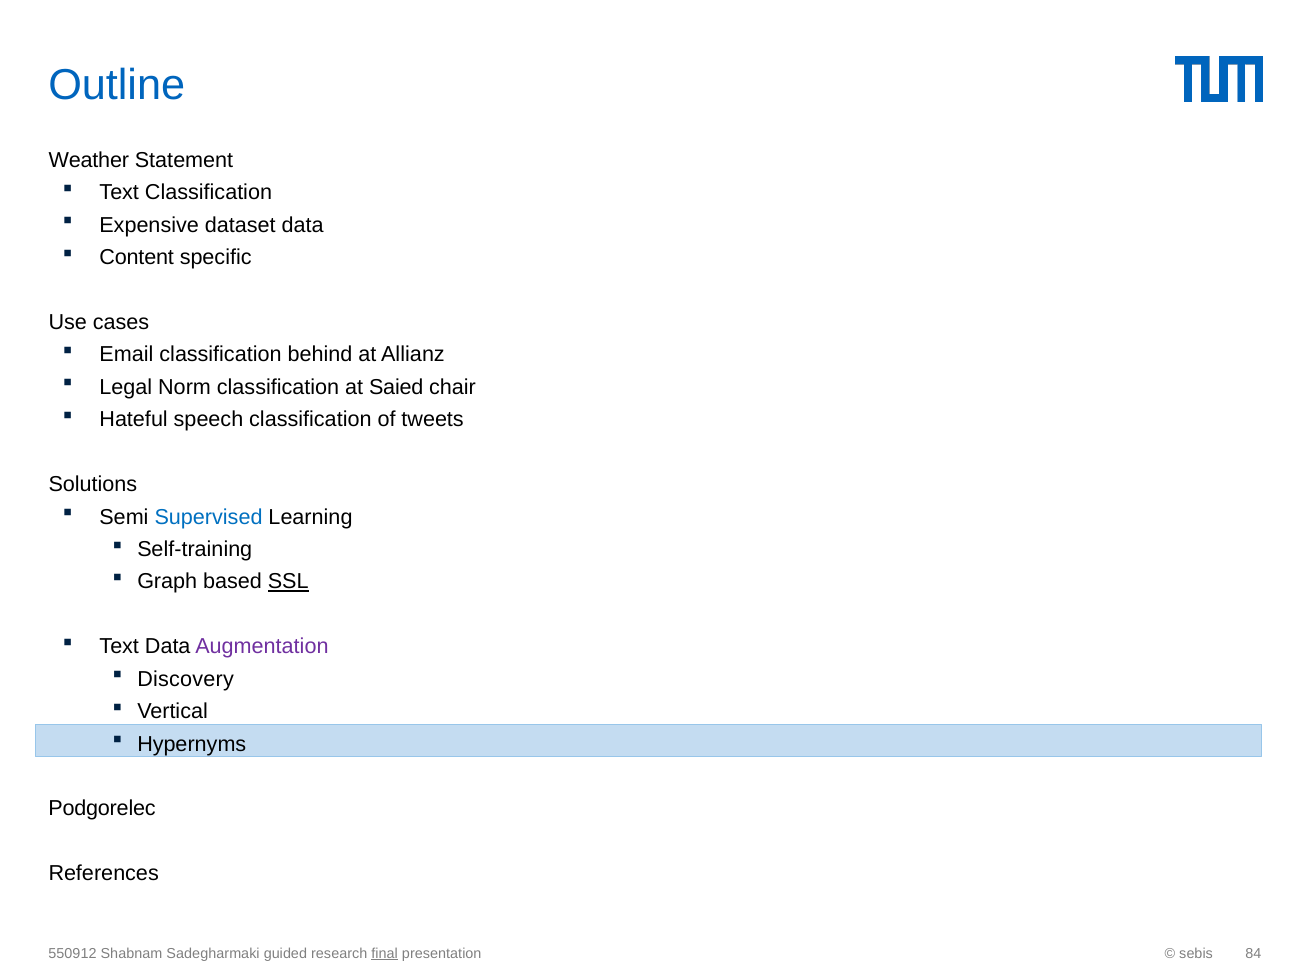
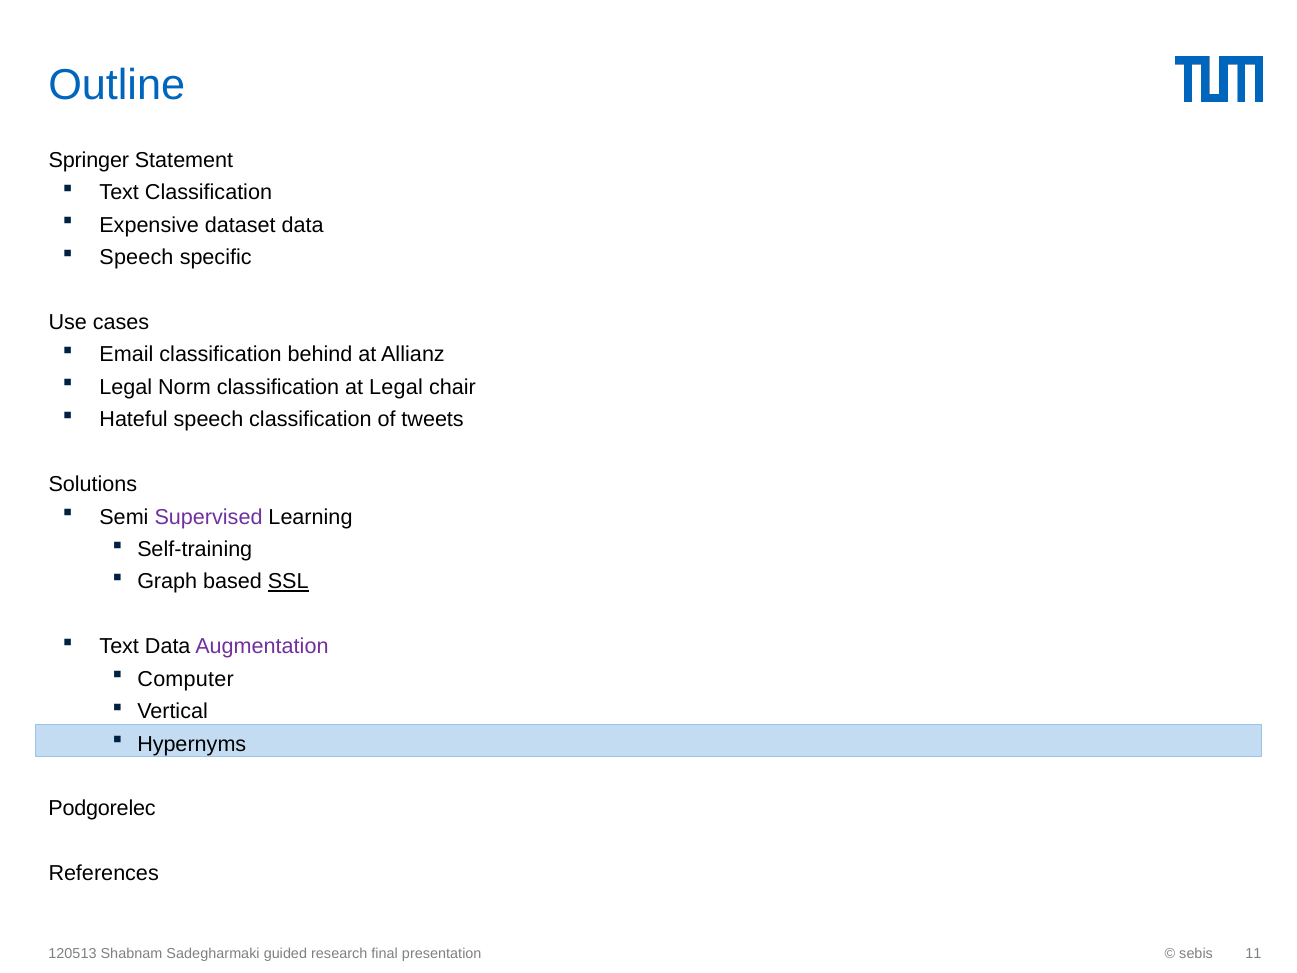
Weather: Weather -> Springer (89, 160)
Content: Content -> Speech (136, 257)
at Saied: Saied -> Legal (396, 387)
Supervised colour: blue -> purple (209, 517)
Discovery: Discovery -> Computer (186, 679)
550912: 550912 -> 120513 (72, 953)
final underline: present -> none (385, 953)
84: 84 -> 11 (1253, 953)
